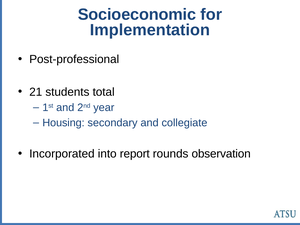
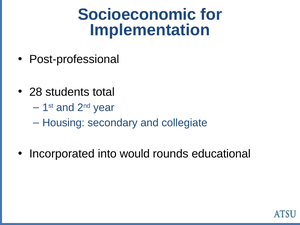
21: 21 -> 28 (36, 92)
report: report -> would (135, 154)
observation: observation -> educational (221, 154)
